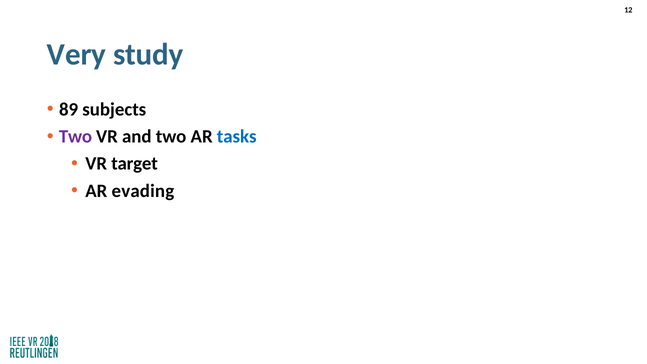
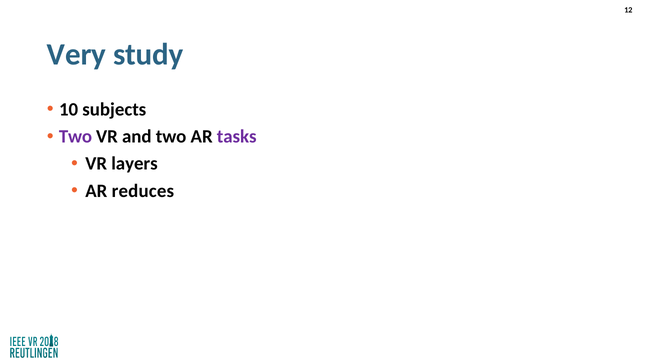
89: 89 -> 10 (69, 109)
tasks colour: blue -> purple (237, 137)
target: target -> layers (134, 164)
evading: evading -> reduces (143, 191)
